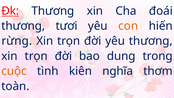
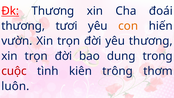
rừng: rừng -> vườn (17, 41)
cuộc colour: orange -> red (14, 71)
nghĩa: nghĩa -> trông (118, 71)
toàn: toàn -> luôn (15, 86)
